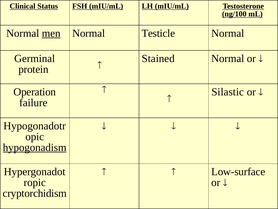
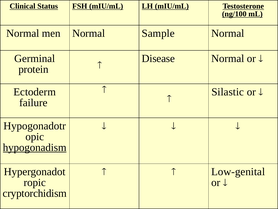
men underline: present -> none (51, 33)
Testicle: Testicle -> Sample (158, 33)
Stained: Stained -> Disease (158, 58)
Operation: Operation -> Ectoderm (35, 92)
Low-surface: Low-surface -> Low-genital (238, 171)
